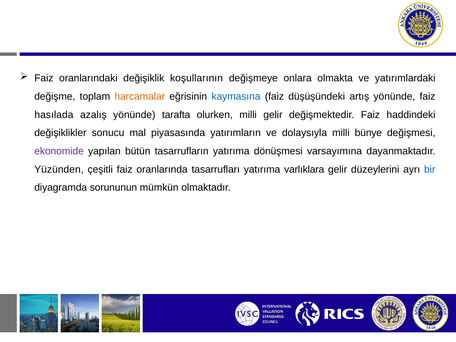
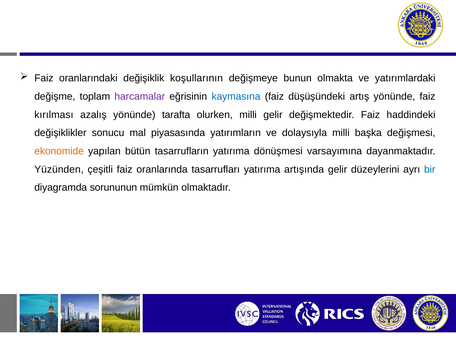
onlara: onlara -> bunun (298, 78)
harcamalar colour: orange -> purple (140, 96)
hasılada: hasılada -> kırılması (54, 115)
bünye: bünye -> başka (368, 133)
ekonomide colour: purple -> orange (59, 151)
varlıklara: varlıklara -> artışında (304, 169)
